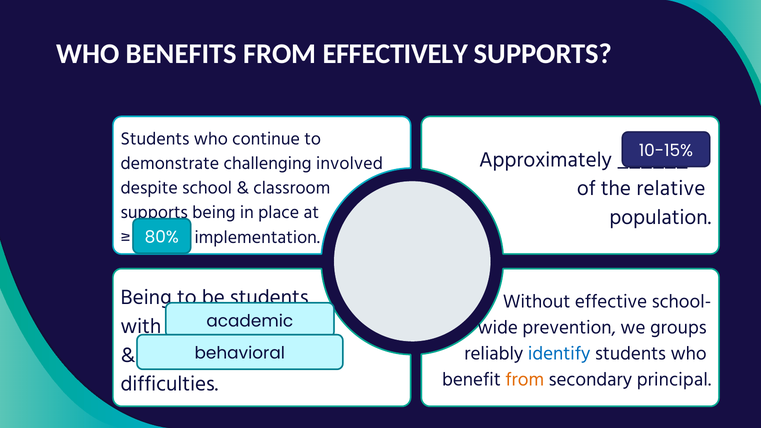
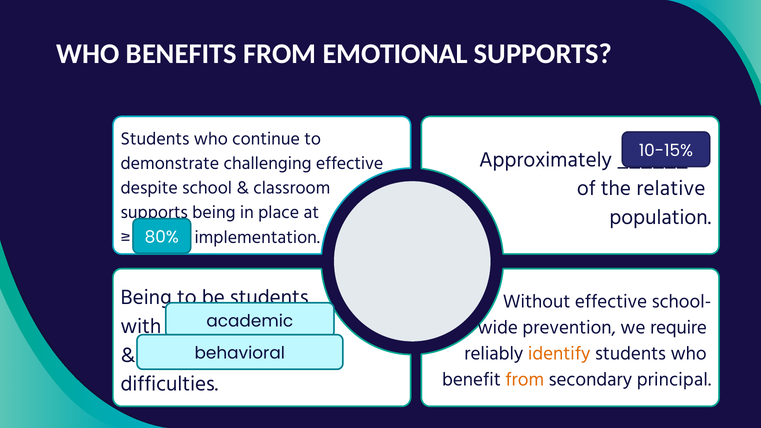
EFFECTIVELY: EFFECTIVELY -> EMOTIONAL (395, 54)
challenging involved: involved -> effective (350, 163)
groups: groups -> require (679, 327)
identify colour: blue -> orange (559, 353)
